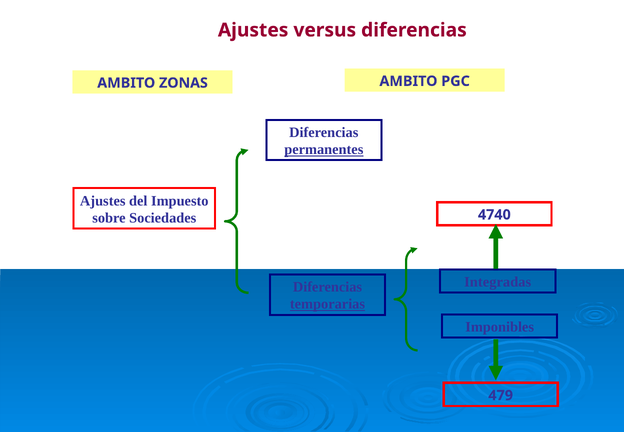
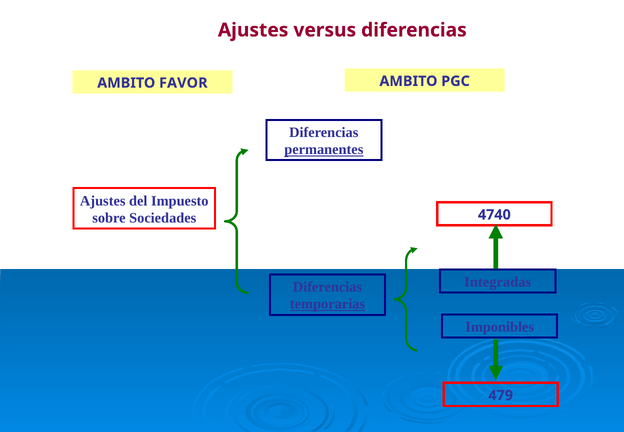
ZONAS: ZONAS -> FAVOR (183, 83)
